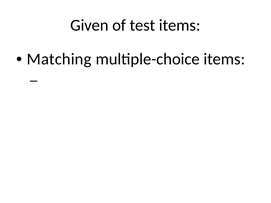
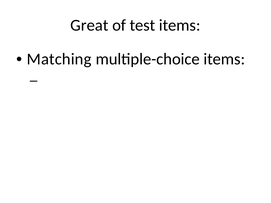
Given: Given -> Great (89, 25)
